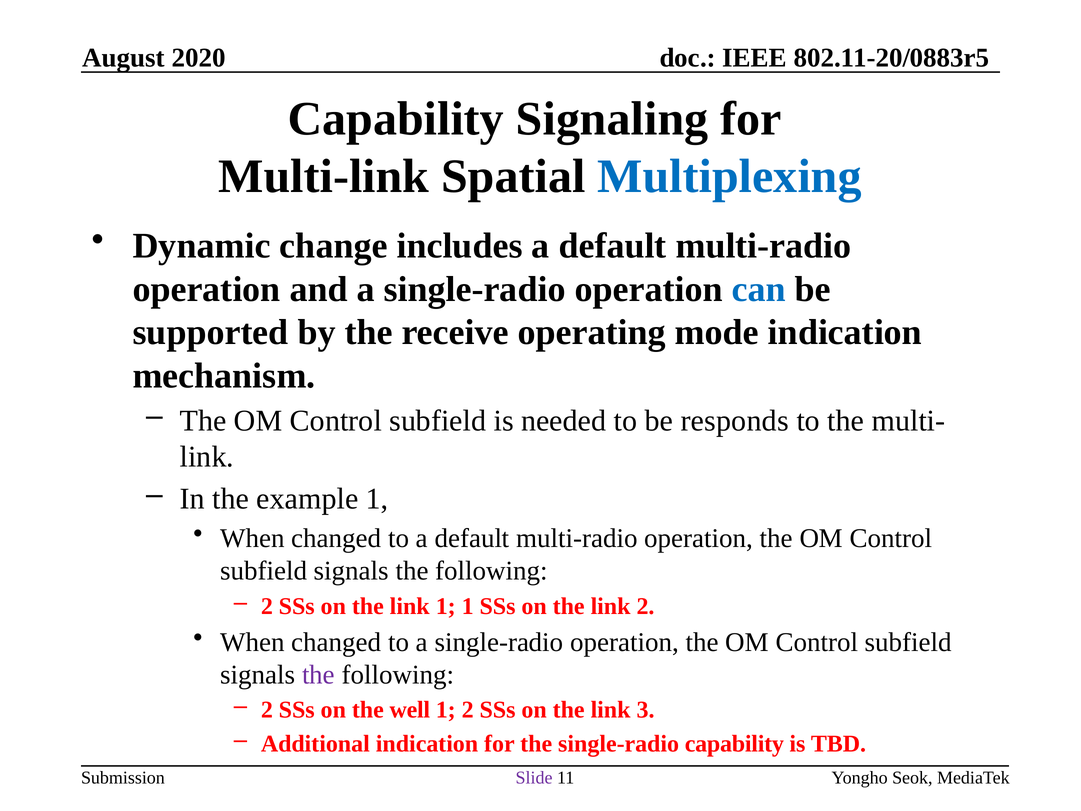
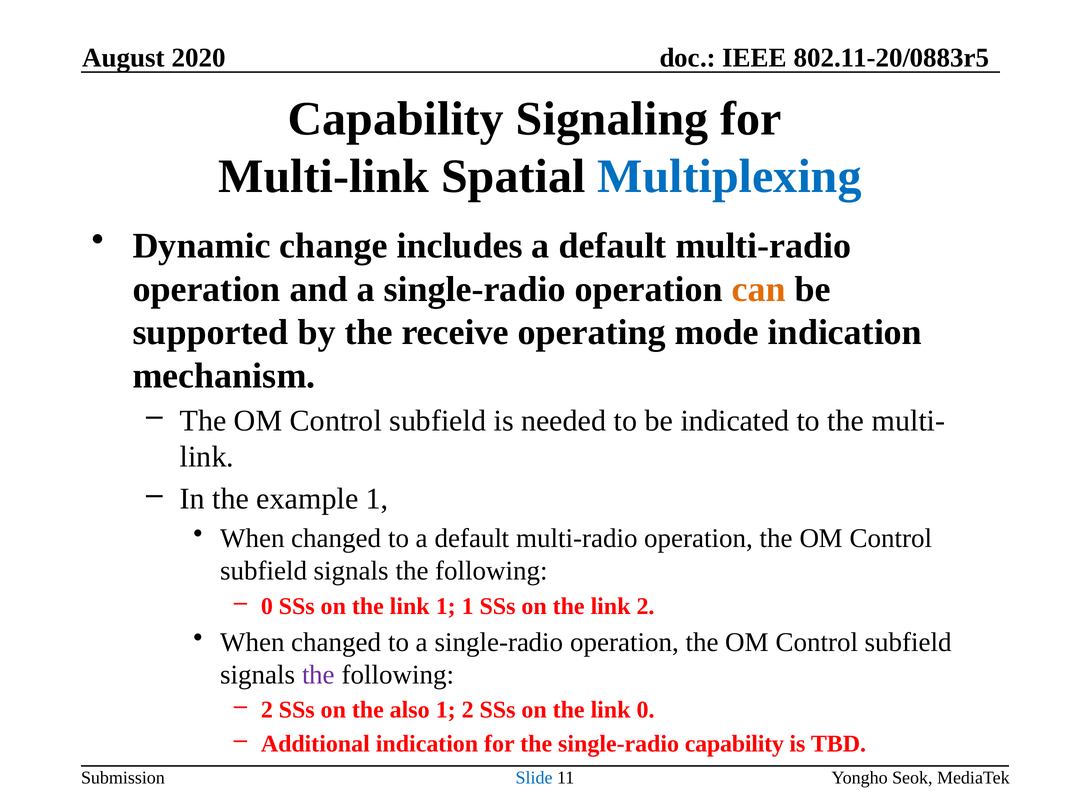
can colour: blue -> orange (759, 289)
responds: responds -> indicated (735, 421)
2: 2 -> 0 (267, 606)
well: well -> also (410, 710)
link 3: 3 -> 0 (646, 710)
Slide colour: purple -> blue (534, 778)
